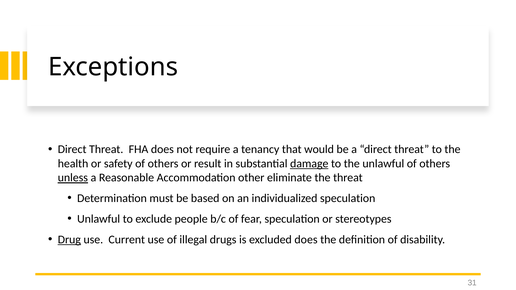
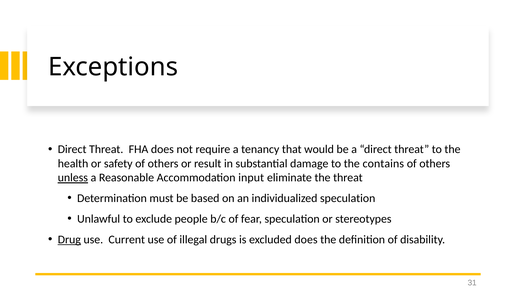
damage underline: present -> none (309, 164)
the unlawful: unlawful -> contains (383, 164)
other: other -> input (251, 178)
